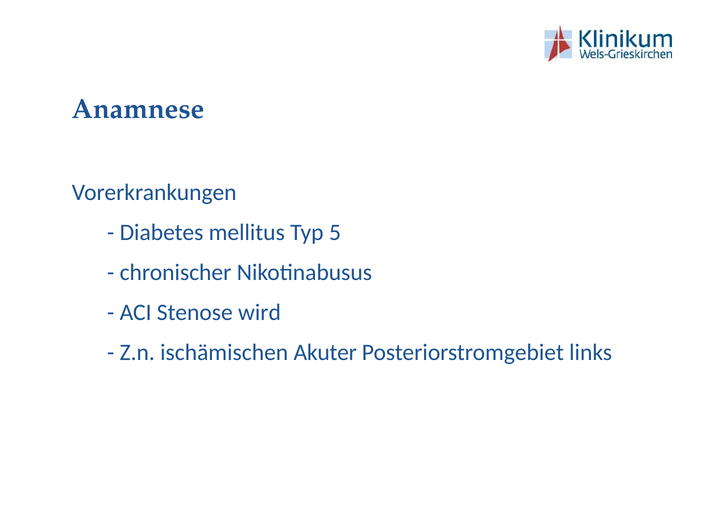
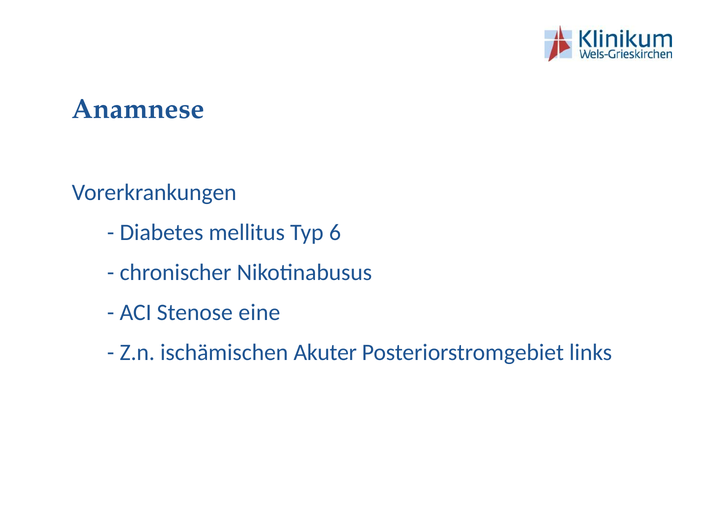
5: 5 -> 6 (335, 233)
wird: wird -> eine (259, 313)
